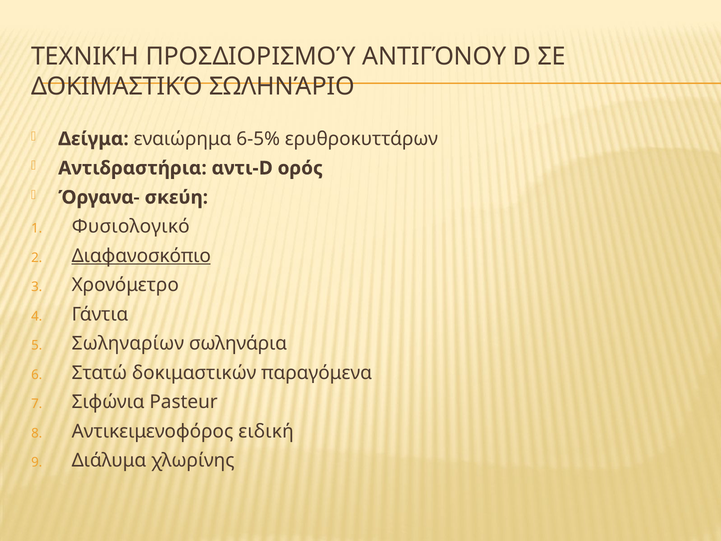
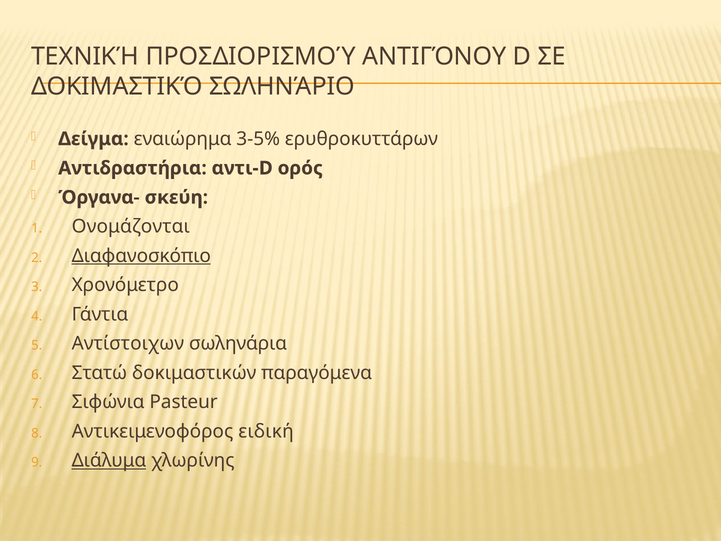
6-5%: 6-5% -> 3-5% (258, 139)
Φυσιολογικό: Φυσιολογικό -> Ονομάζονται (131, 227)
Σωληναρίων: Σωληναρίων -> Αντίστοιχων (128, 343)
Διάλυμα underline: none -> present (109, 460)
